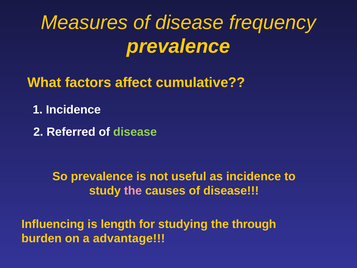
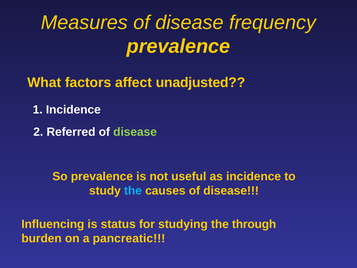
cumulative: cumulative -> unadjusted (201, 82)
the colour: pink -> light blue (133, 191)
length: length -> status (118, 224)
advantage: advantage -> pancreatic (129, 238)
